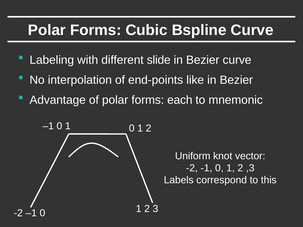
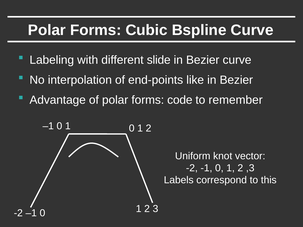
each: each -> code (180, 100)
mnemonic: mnemonic -> remember (236, 100)
